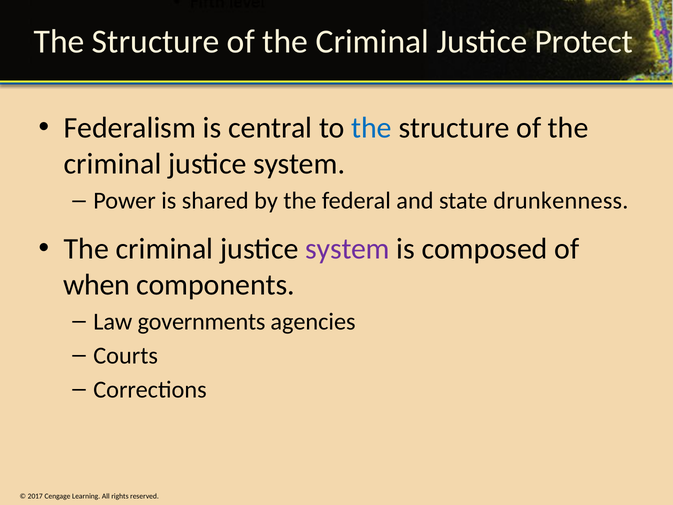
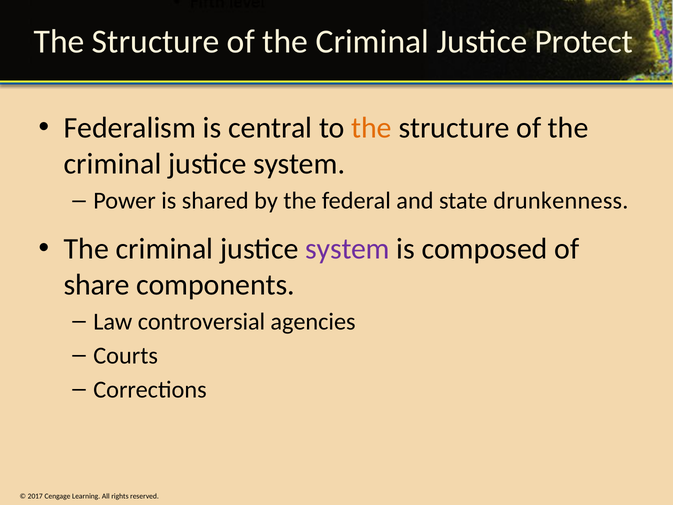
the colour: blue -> orange (372, 128)
when: when -> share (97, 285)
governments: governments -> controversial (201, 322)
